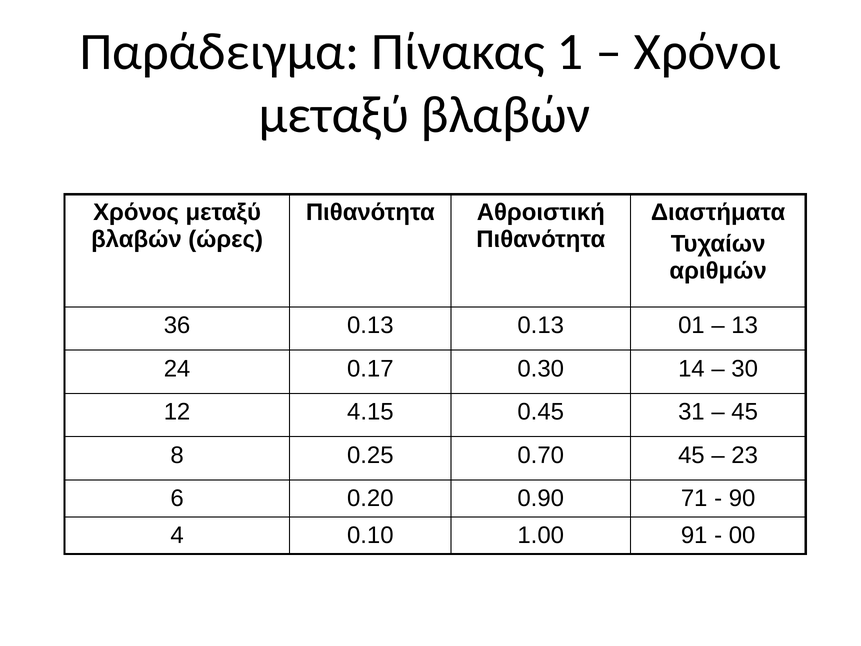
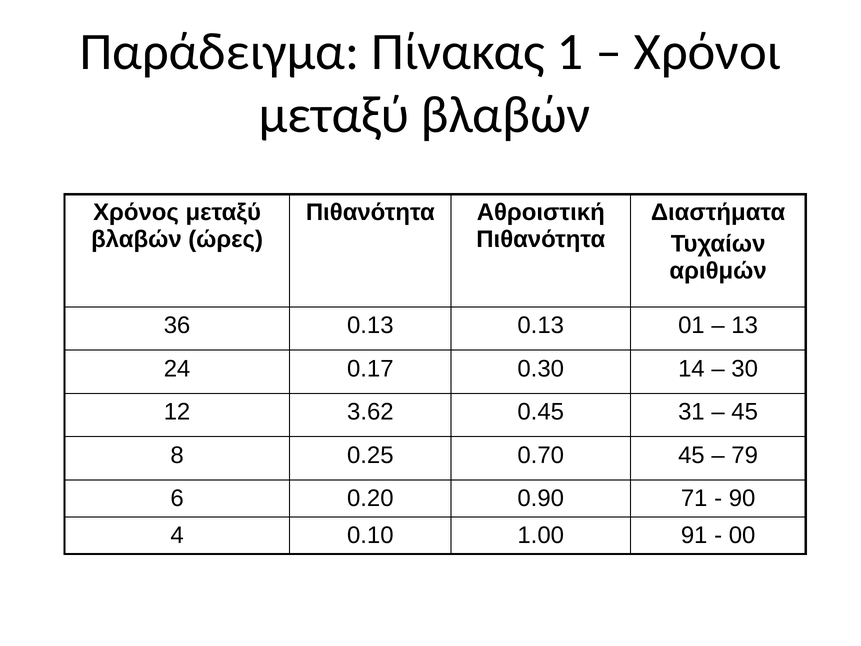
4.15: 4.15 -> 3.62 (370, 412)
23: 23 -> 79 (745, 455)
